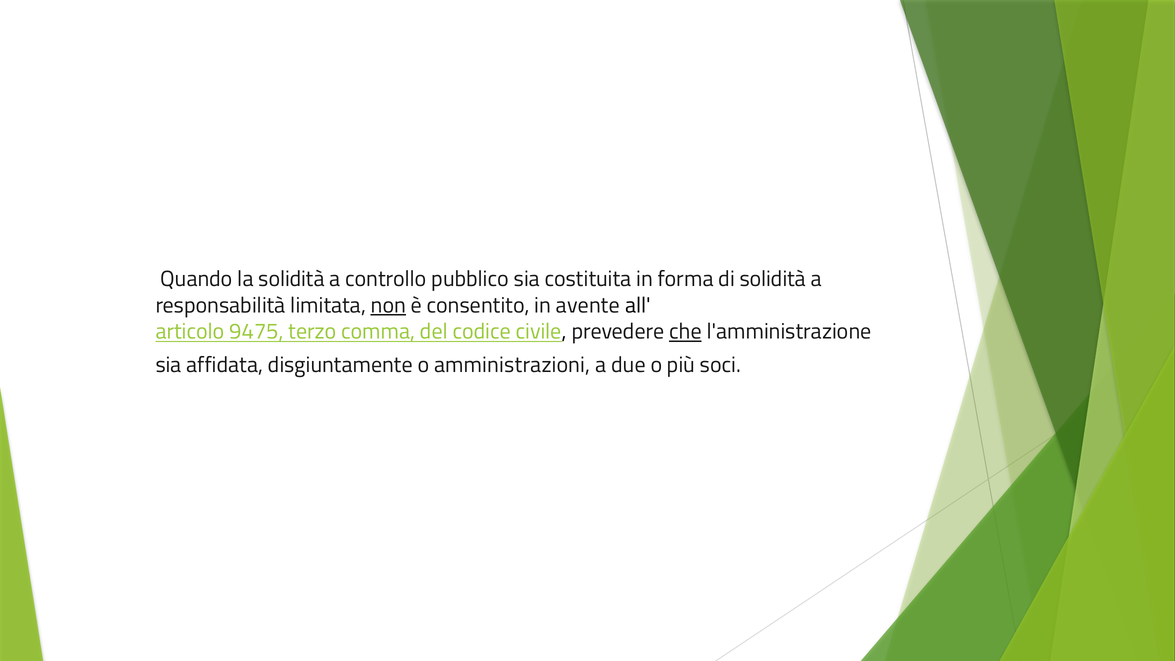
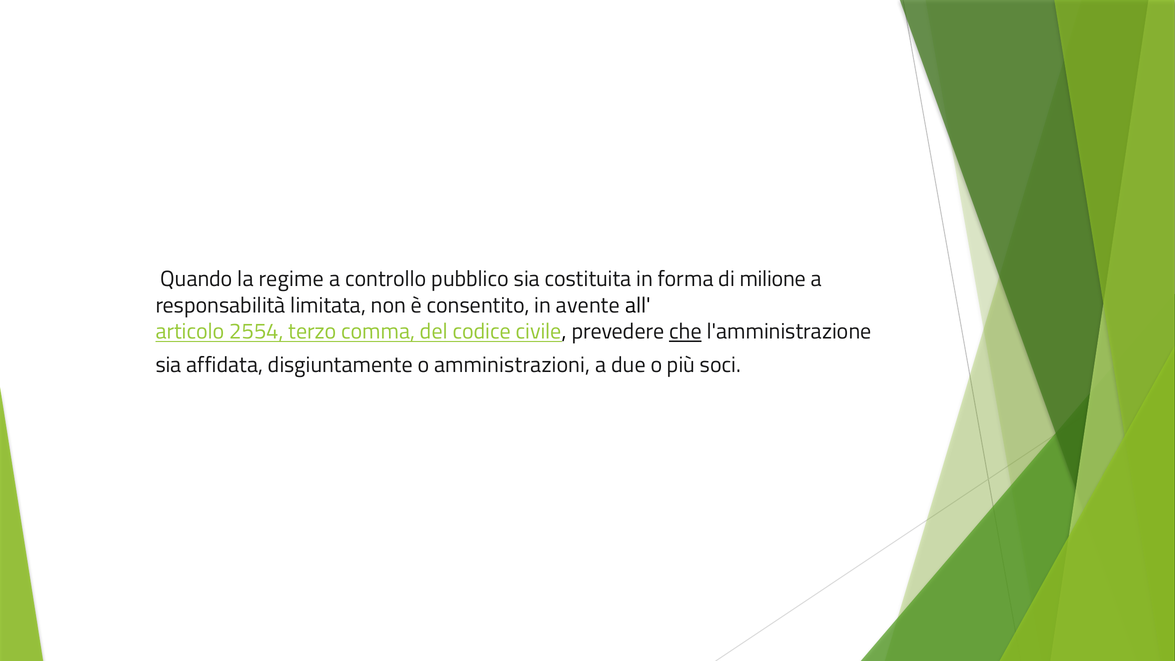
la solidità: solidità -> regime (291, 279)
di solidità: solidità -> milione (773, 279)
non underline: present -> none (388, 305)
9475: 9475 -> 2554 (256, 332)
